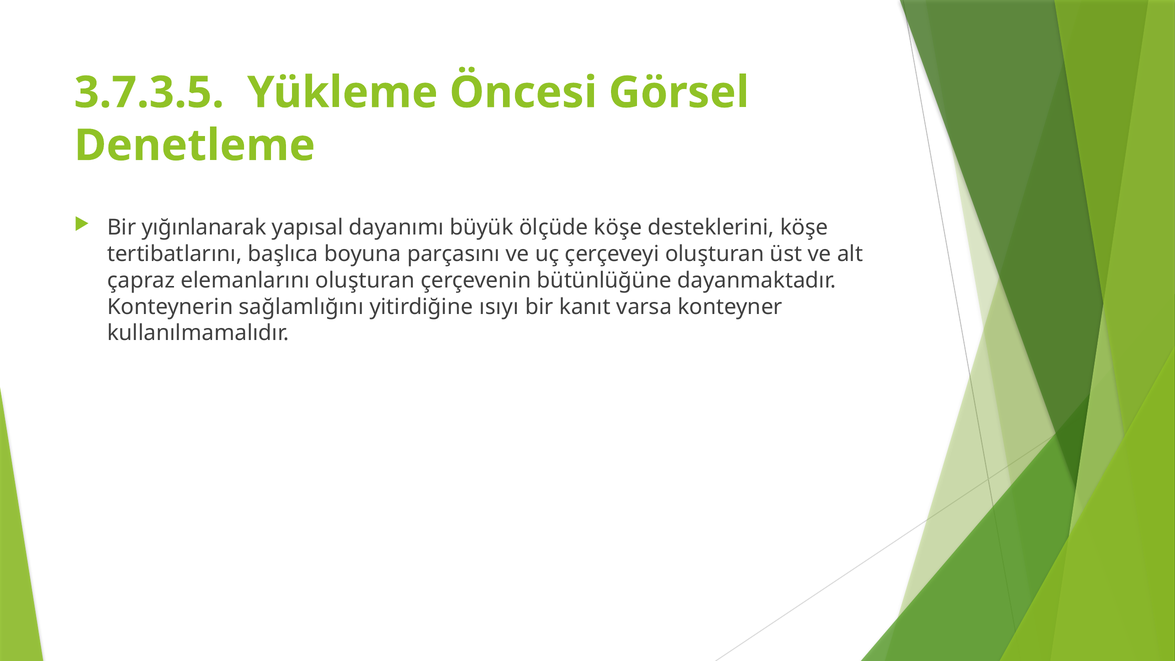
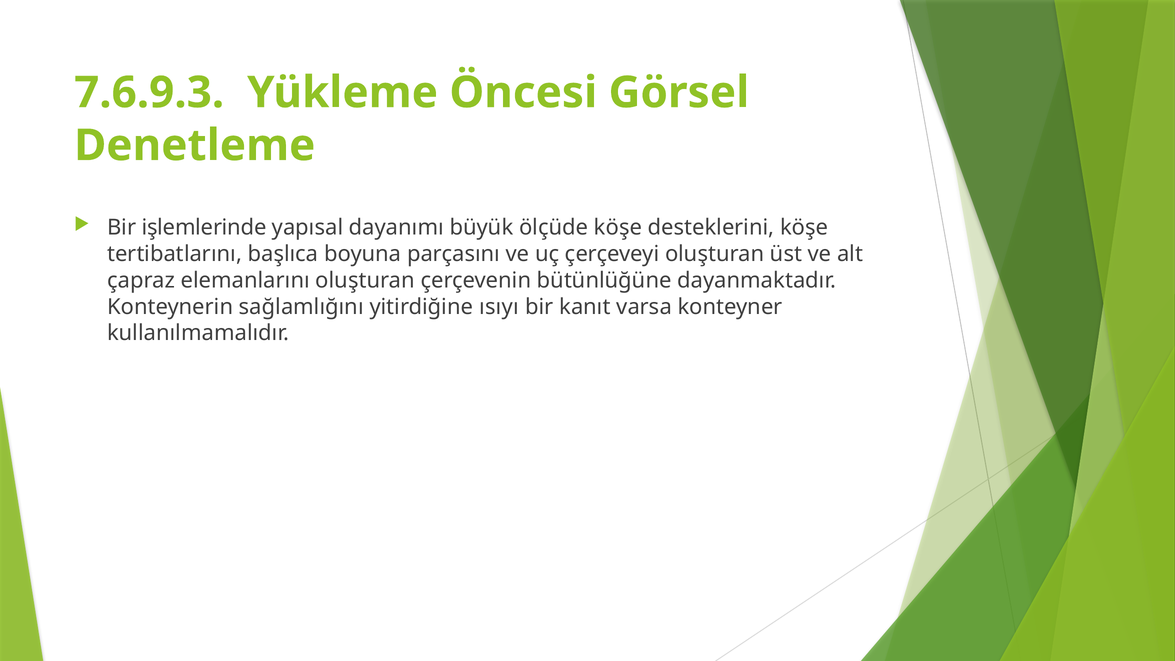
3.7.3.5: 3.7.3.5 -> 7.6.9.3 (149, 93)
yığınlanarak: yığınlanarak -> işlemlerinde (204, 227)
